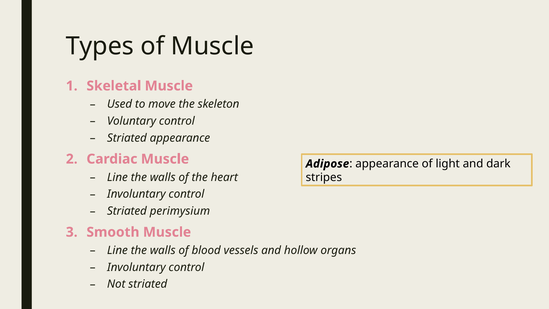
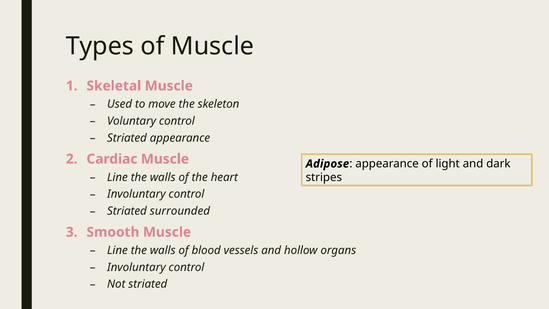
perimysium: perimysium -> surrounded (180, 211)
